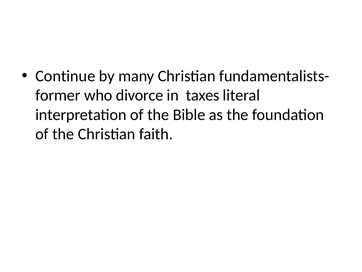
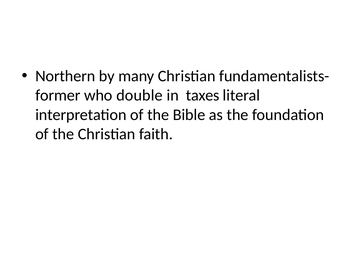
Continue: Continue -> Northern (65, 76)
divorce: divorce -> double (139, 95)
